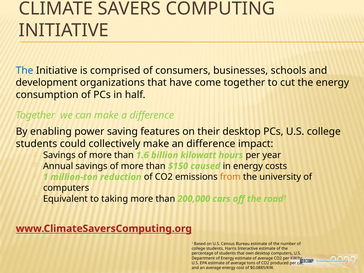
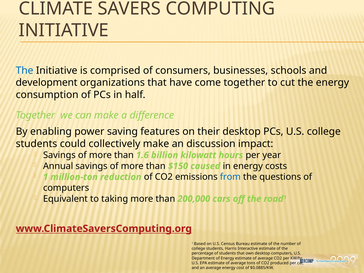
an difference: difference -> discussion (211, 144)
from colour: orange -> blue (230, 177)
university: university -> questions (280, 177)
